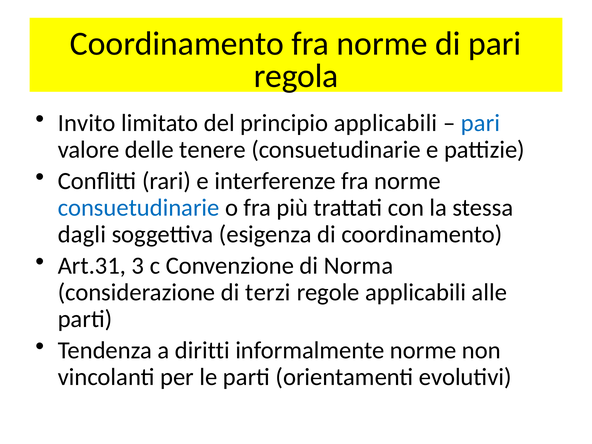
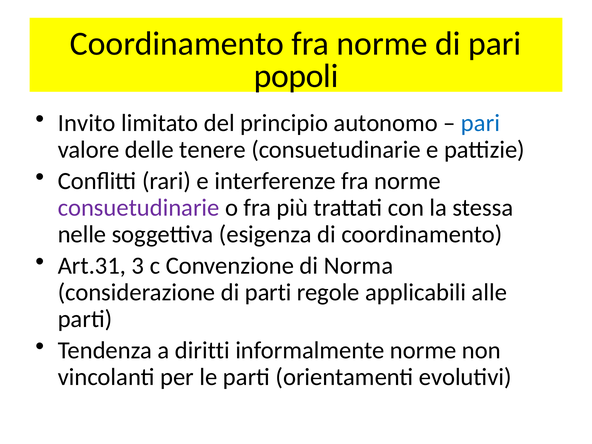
regola: regola -> popoli (296, 76)
principio applicabili: applicabili -> autonomo (386, 123)
consuetudinarie colour: blue -> purple (139, 208)
dagli: dagli -> nelle (82, 234)
di terzi: terzi -> parti (268, 292)
